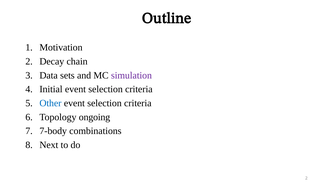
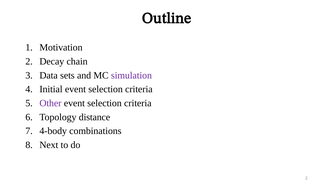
Other colour: blue -> purple (50, 103)
ongoing: ongoing -> distance (94, 117)
7-body: 7-body -> 4-body (53, 131)
